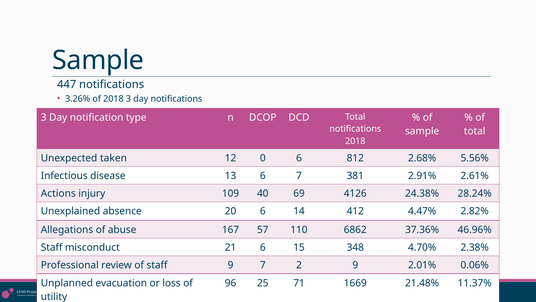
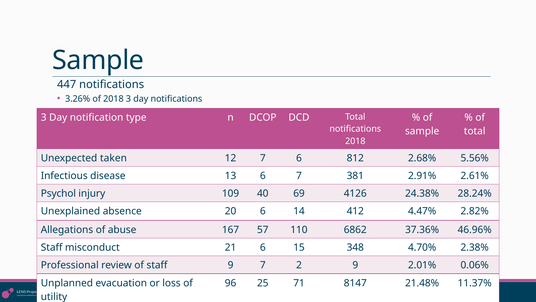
12 0: 0 -> 7 (263, 158)
Actions: Actions -> Psychol (58, 193)
1669: 1669 -> 8147 (355, 283)
